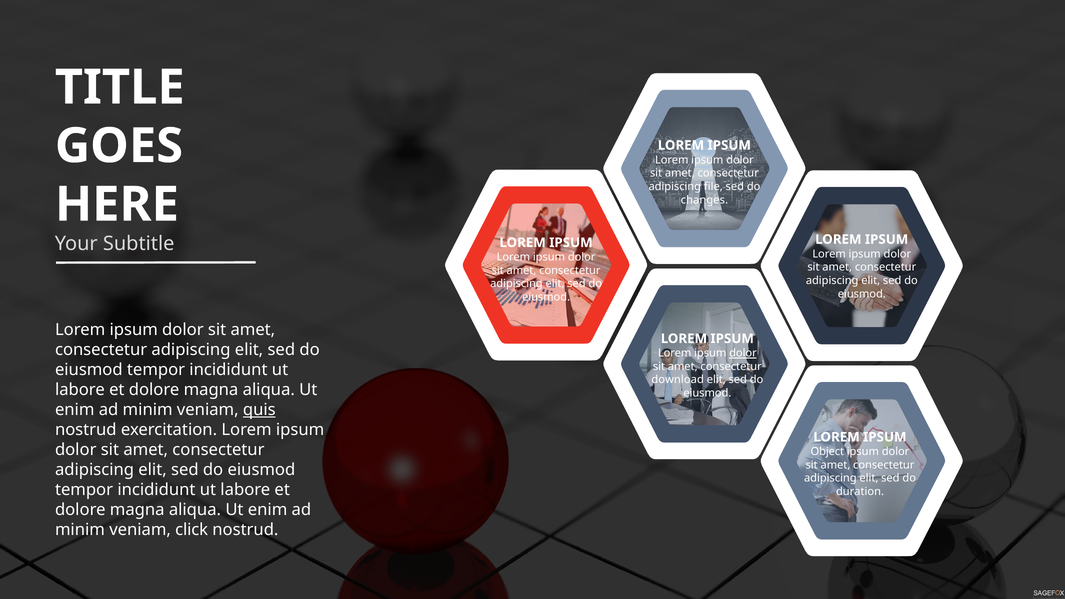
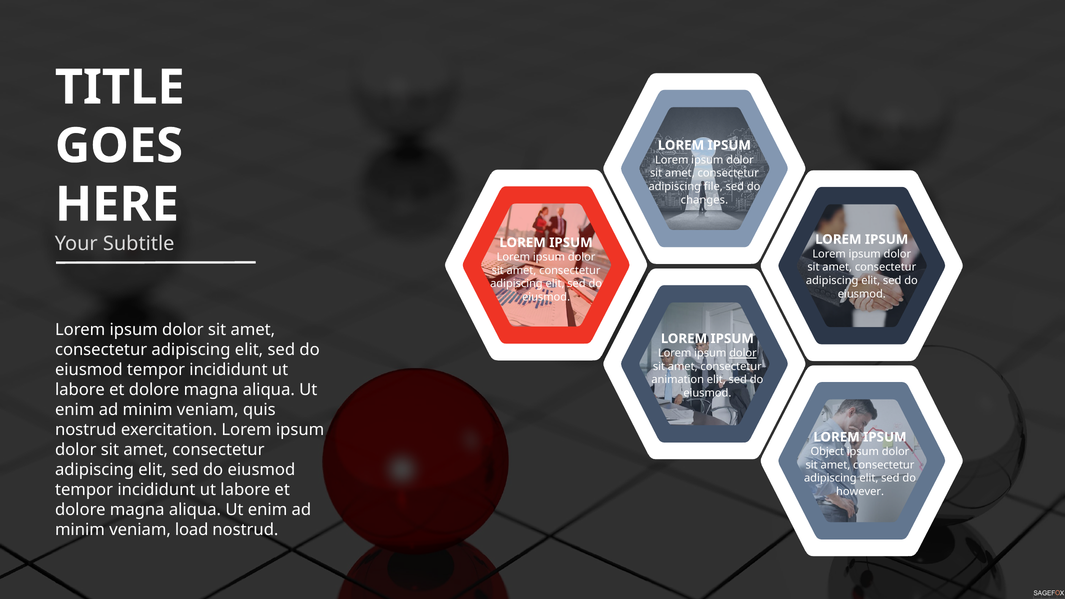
download: download -> animation (678, 380)
quis underline: present -> none (259, 410)
duration: duration -> however (860, 492)
click: click -> load (192, 530)
